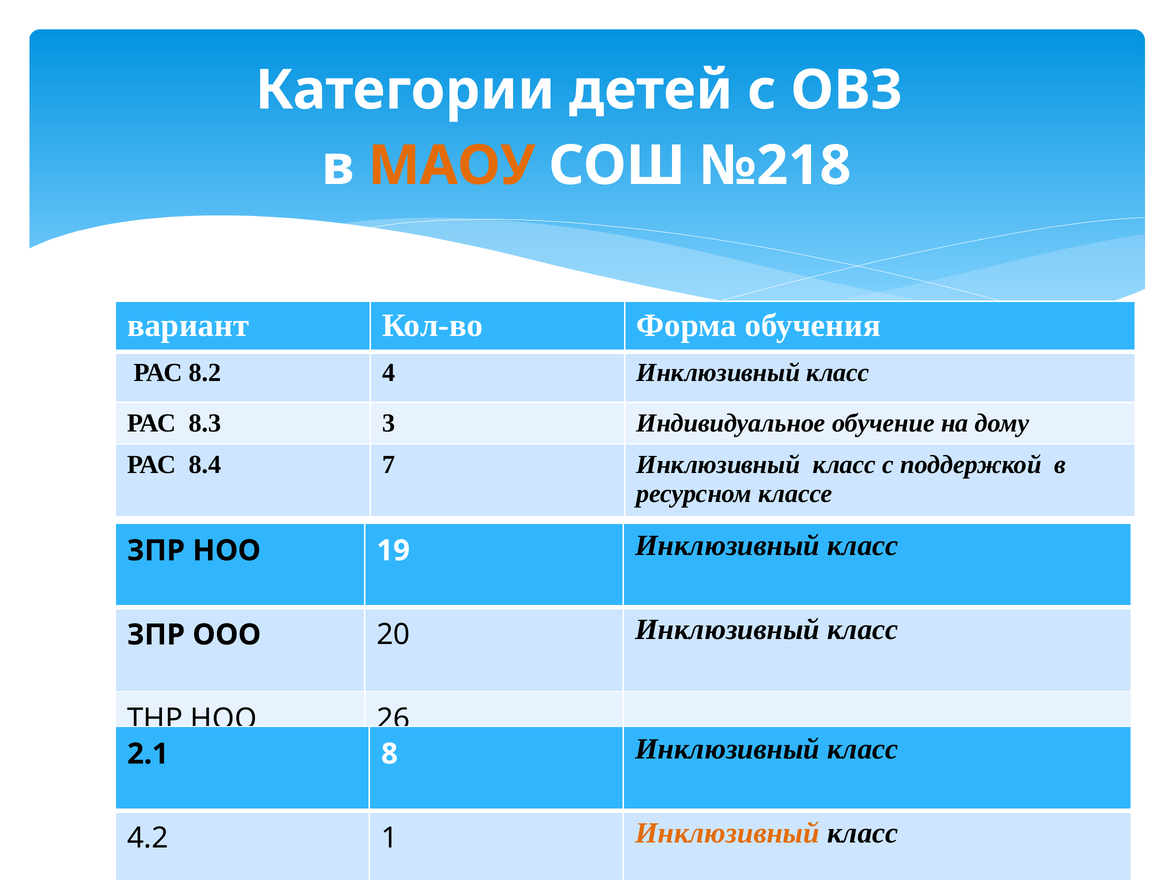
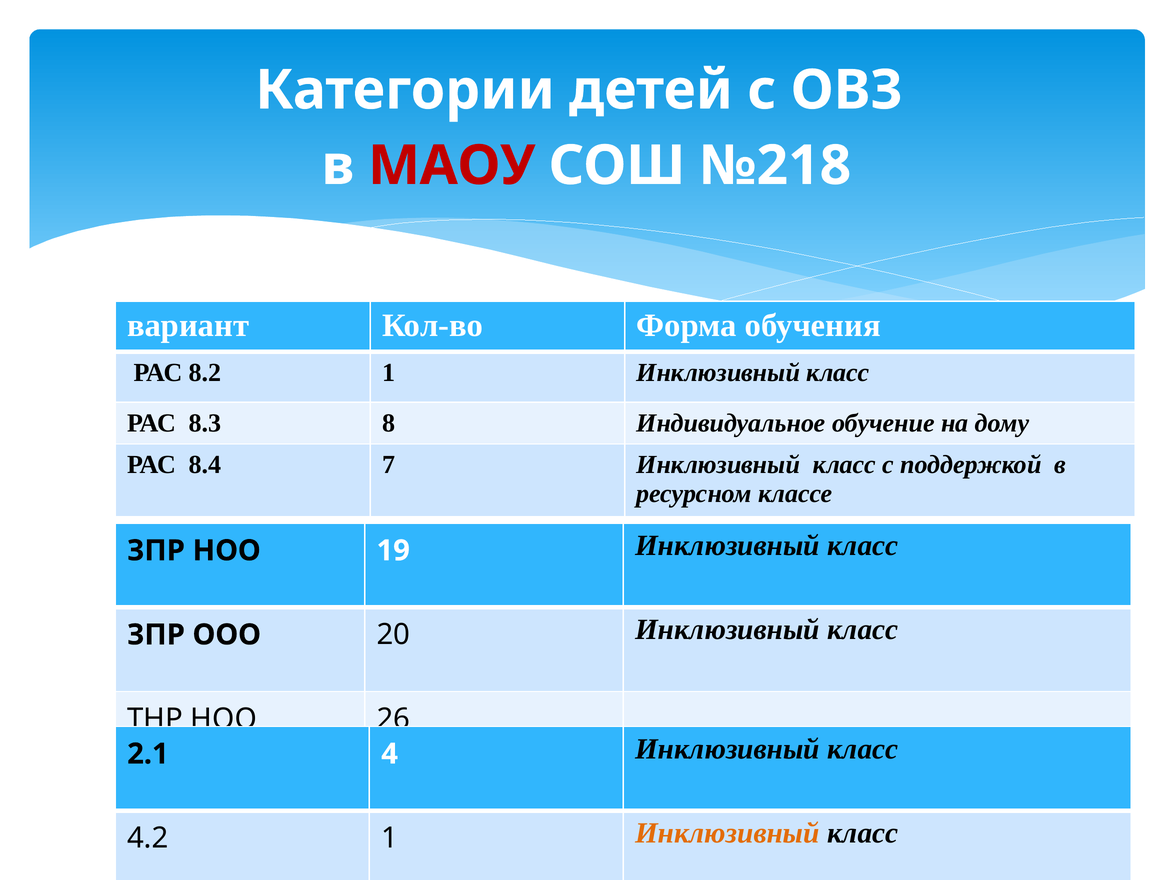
МАОУ colour: orange -> red (452, 166)
8.2 4: 4 -> 1 (389, 372)
3: 3 -> 8 (389, 423)
8: 8 -> 4 (390, 754)
